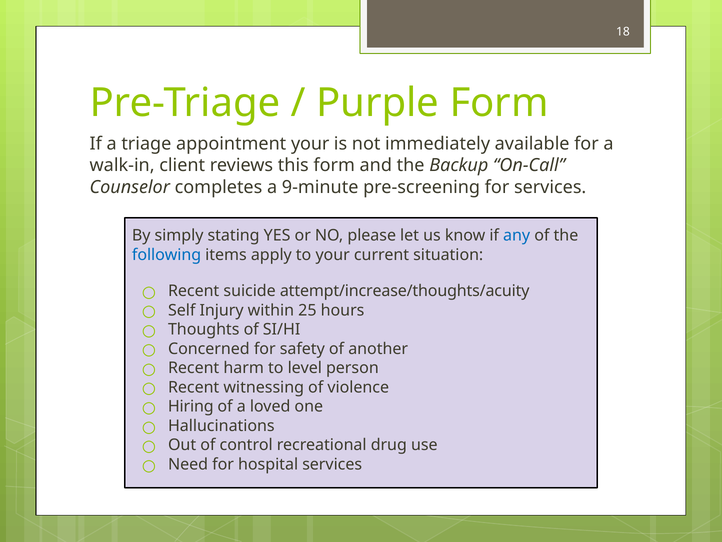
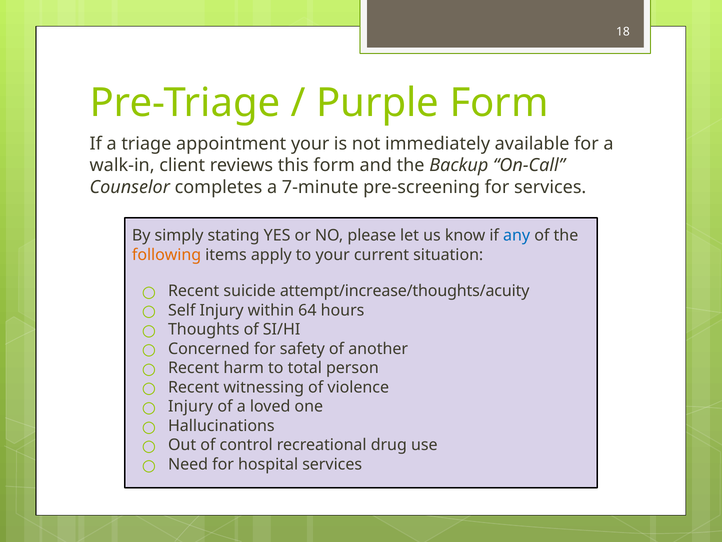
9-minute: 9-minute -> 7-minute (320, 187)
following colour: blue -> orange (167, 255)
25: 25 -> 64 (307, 310)
level: level -> total (305, 368)
Hiring: Hiring -> Injury (191, 406)
